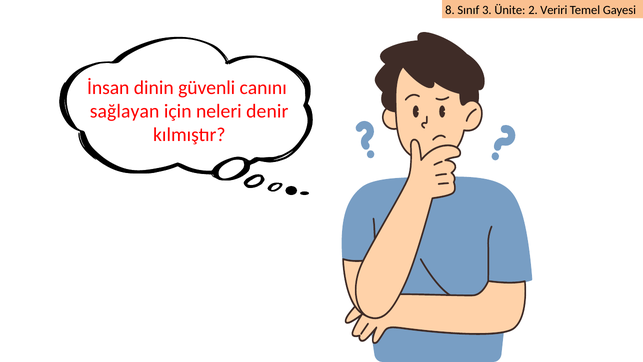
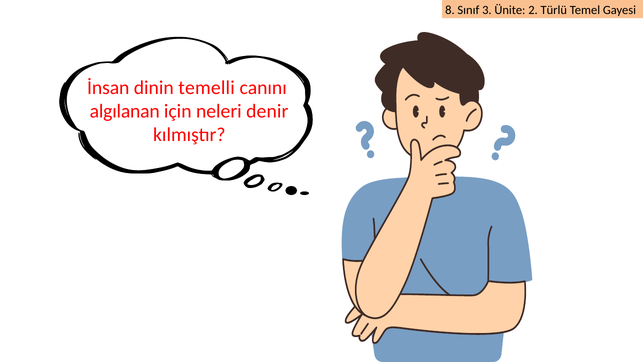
Veriri: Veriri -> Türlü (554, 10)
güvenli: güvenli -> temelli (207, 88)
sağlayan: sağlayan -> algılanan (125, 111)
